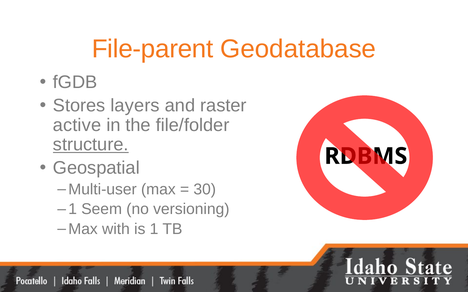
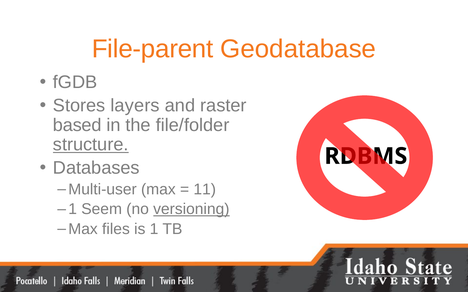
active: active -> based (77, 125)
Geospatial: Geospatial -> Databases (96, 168)
30: 30 -> 11 (205, 190)
versioning underline: none -> present (191, 210)
with: with -> files (116, 229)
